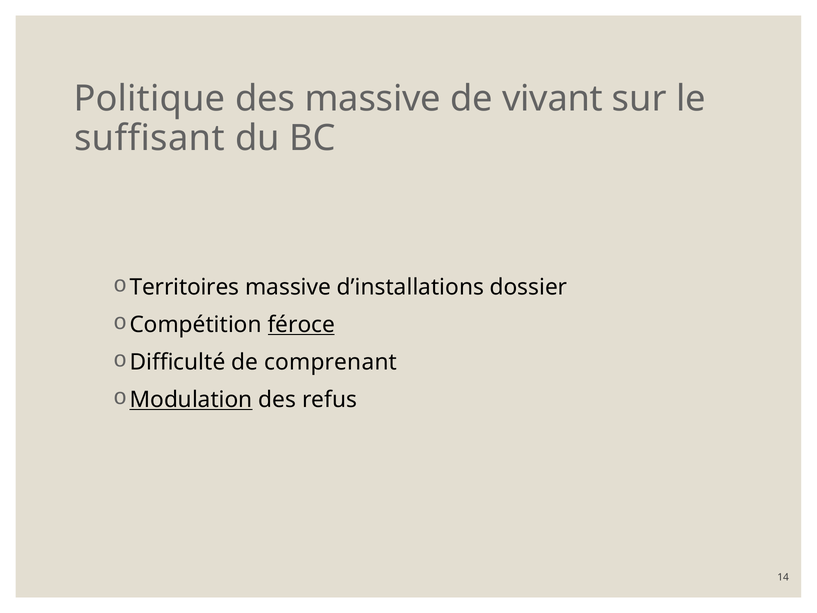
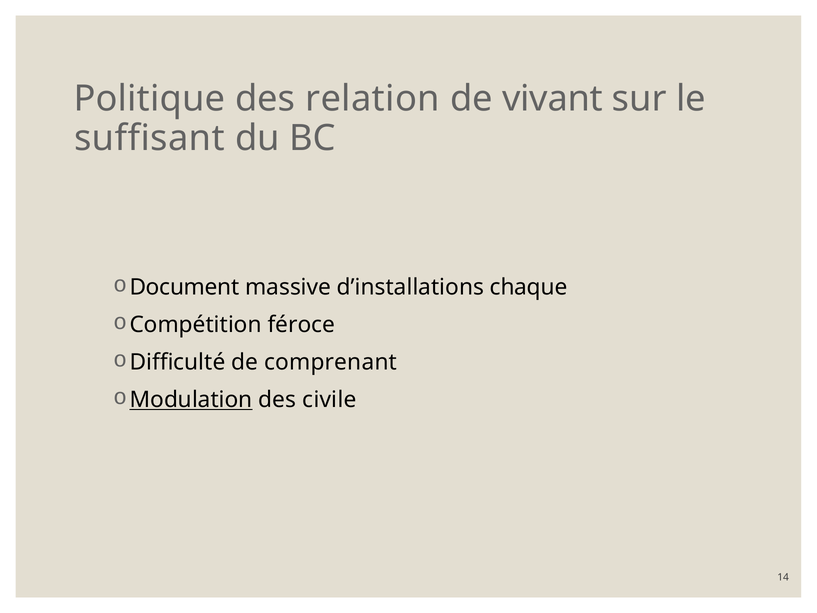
des massive: massive -> relation (373, 99)
Territoires: Territoires -> Document (185, 287)
dossier: dossier -> chaque (529, 287)
féroce underline: present -> none (301, 325)
refus: refus -> civile (329, 400)
